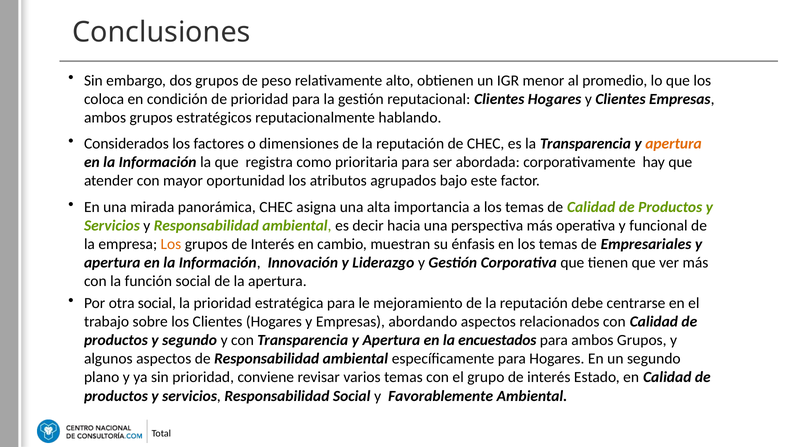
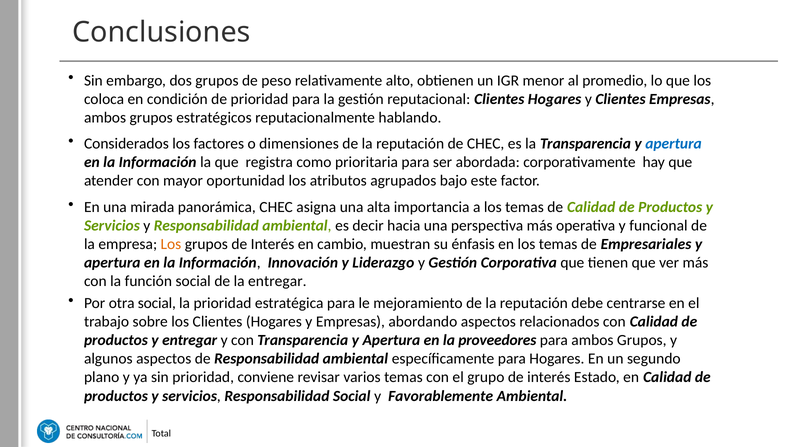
apertura colour: orange -> blue (674, 144)
la apertura: apertura -> entregar (277, 282)
y segundo: segundo -> entregar (190, 341)
encuestados: encuestados -> proveedores (497, 341)
